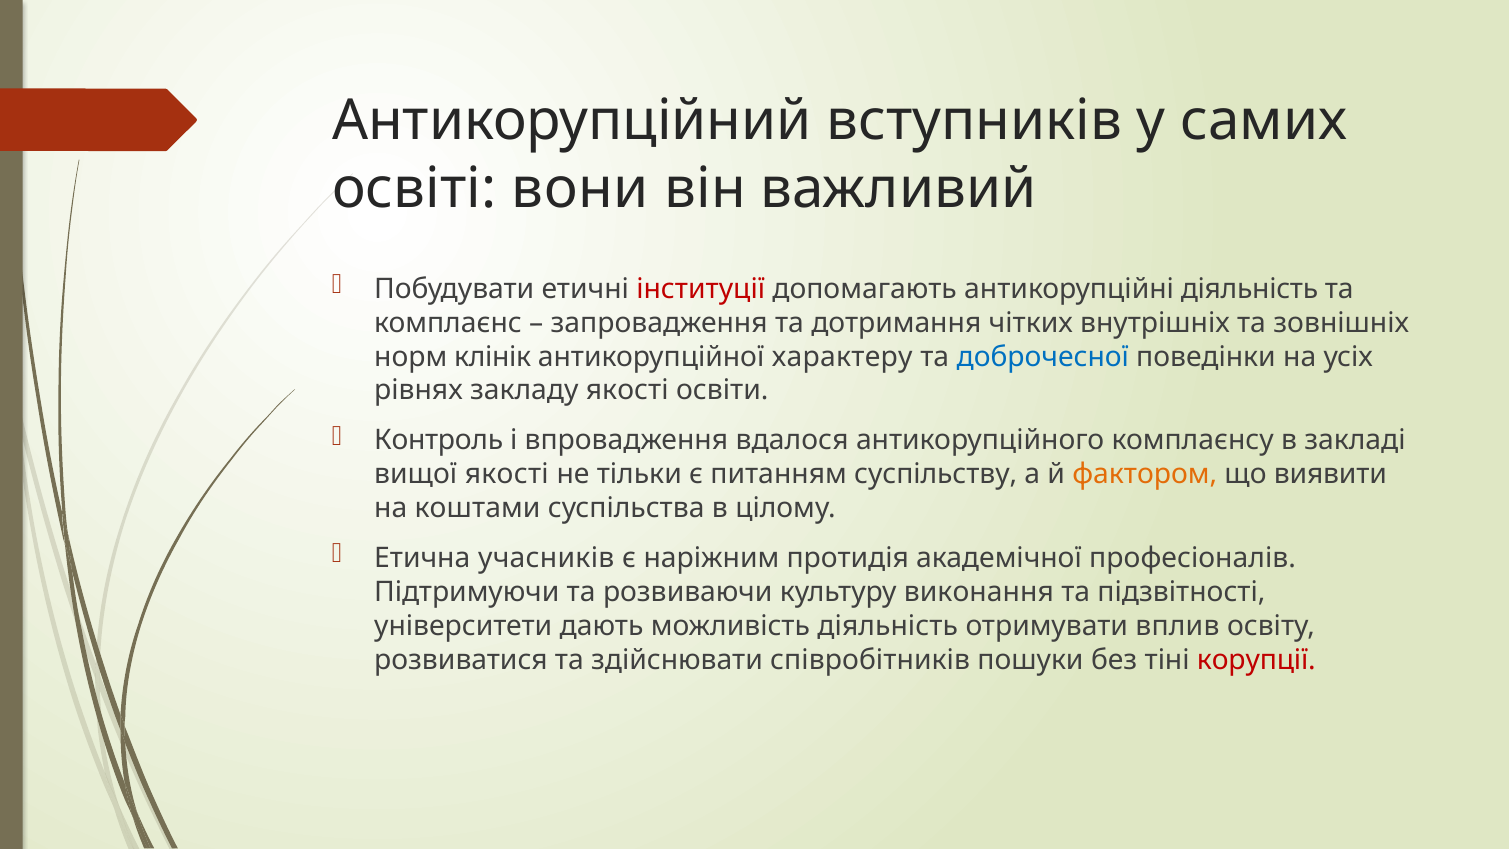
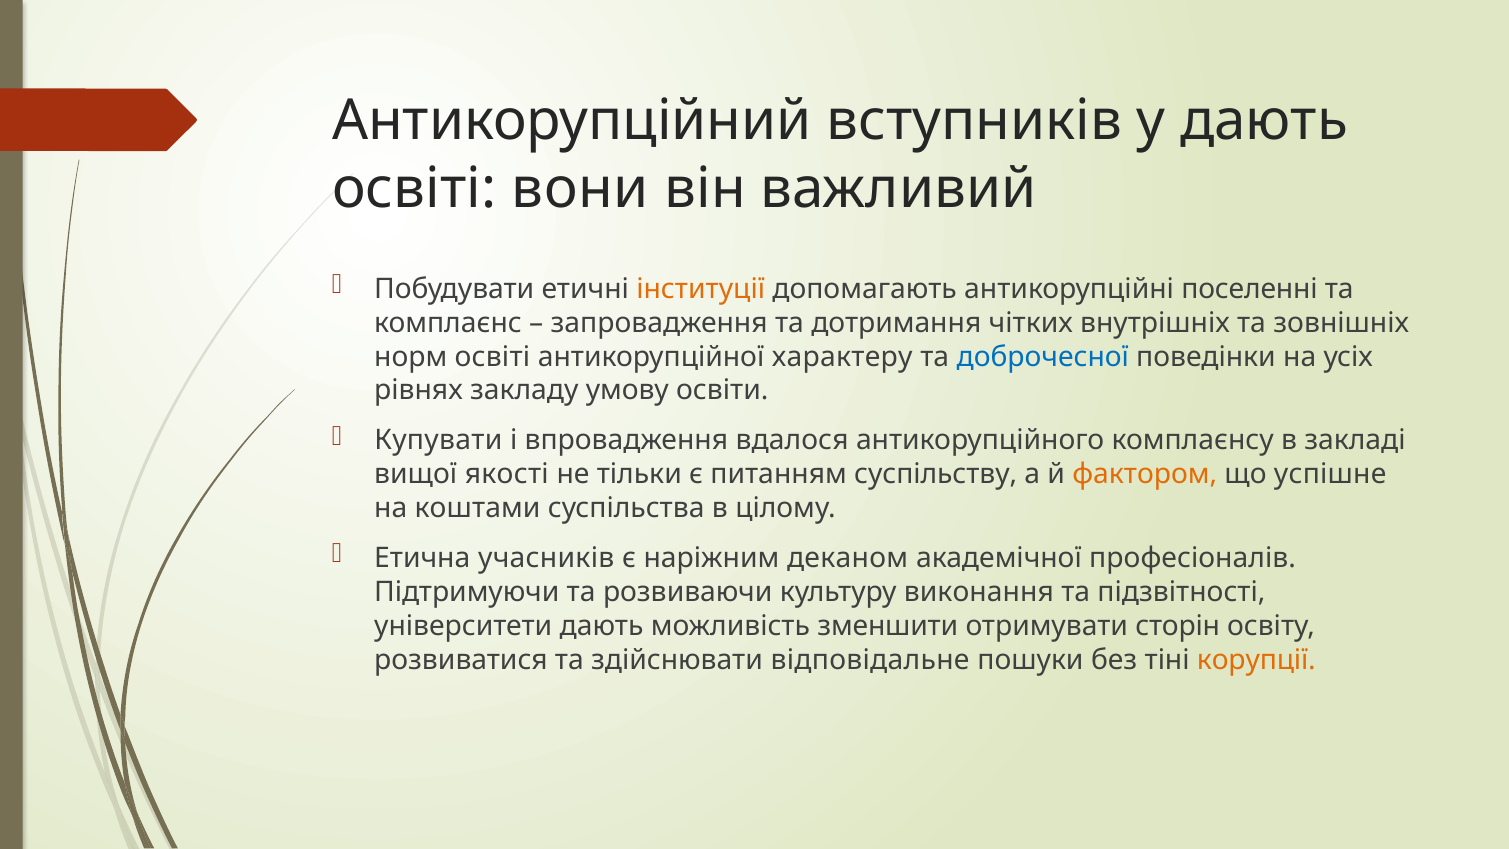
у самих: самих -> дають (1264, 121)
інституції colour: red -> orange (701, 289)
антикорупційні діяльність: діяльність -> поселенні (1249, 289)
норм клінік: клінік -> освіті (492, 357)
закладу якості: якості -> умову (627, 391)
Контроль: Контроль -> Купувати (438, 440)
виявити: виявити -> успішне (1330, 474)
протидія: протидія -> деканом (848, 558)
можливість діяльність: діяльність -> зменшити (888, 626)
вплив: вплив -> сторін (1178, 626)
співробітників: співробітників -> відповідальне (870, 660)
корупції colour: red -> orange (1256, 660)
